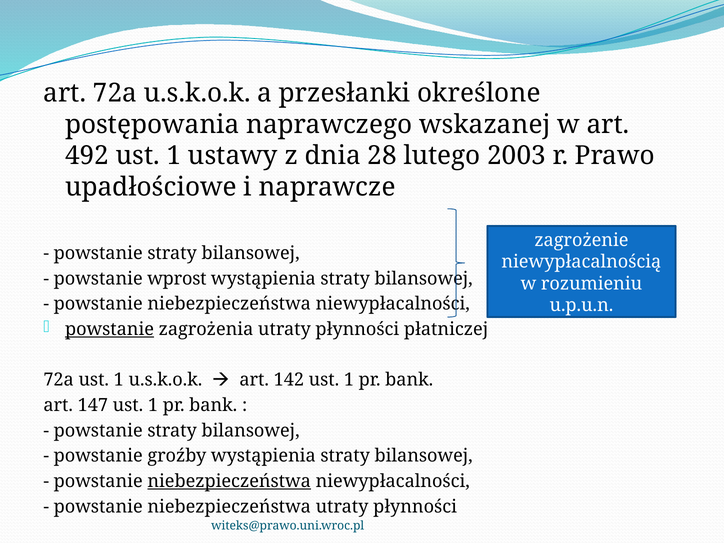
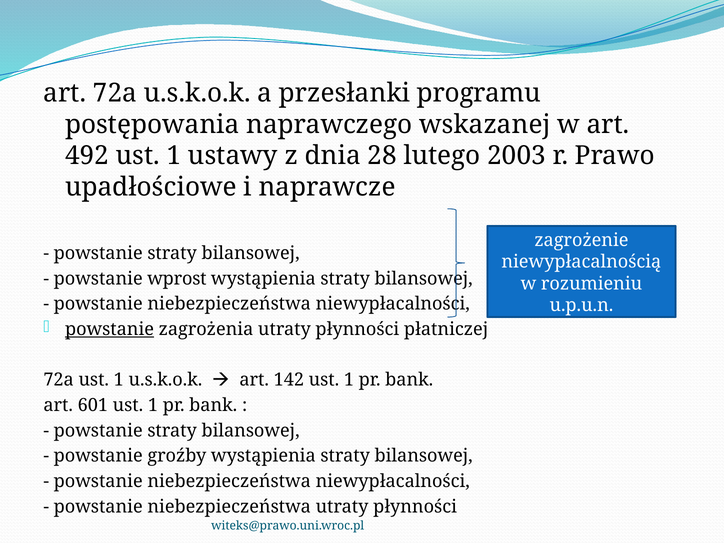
określone: określone -> programu (479, 93)
147: 147 -> 601 (93, 405)
niebezpieczeństwa underline: present -> none (229, 481)
